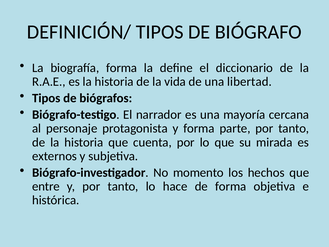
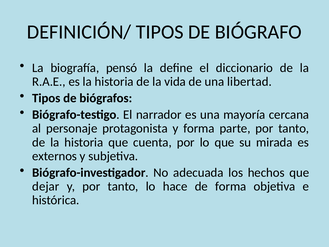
biografía forma: forma -> pensó (122, 68)
momento: momento -> adecuada (198, 172)
entre: entre -> dejar (46, 186)
